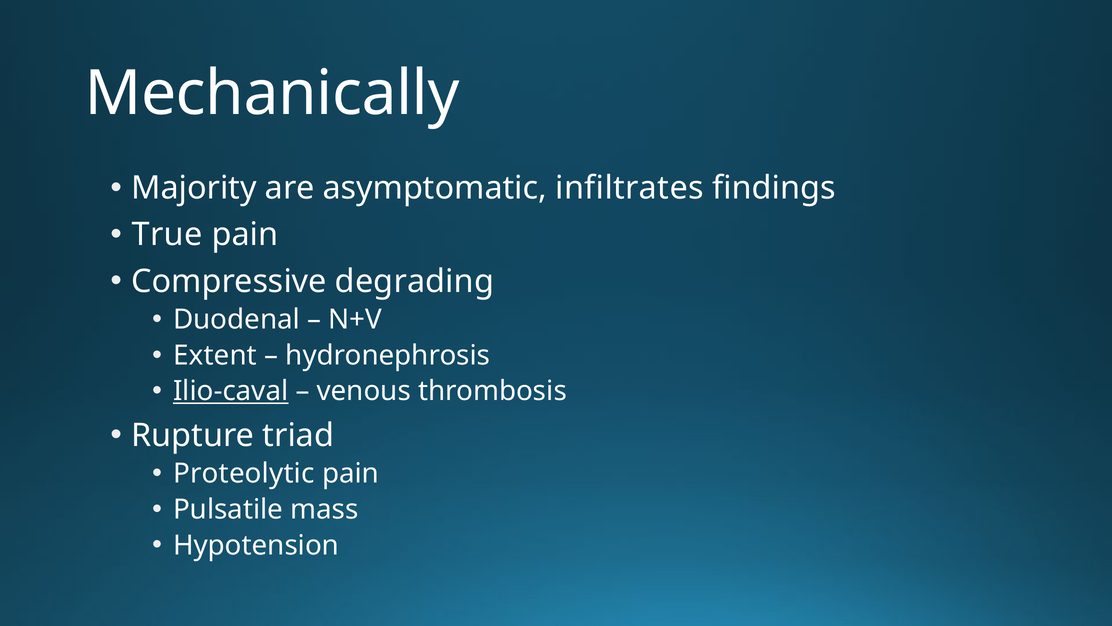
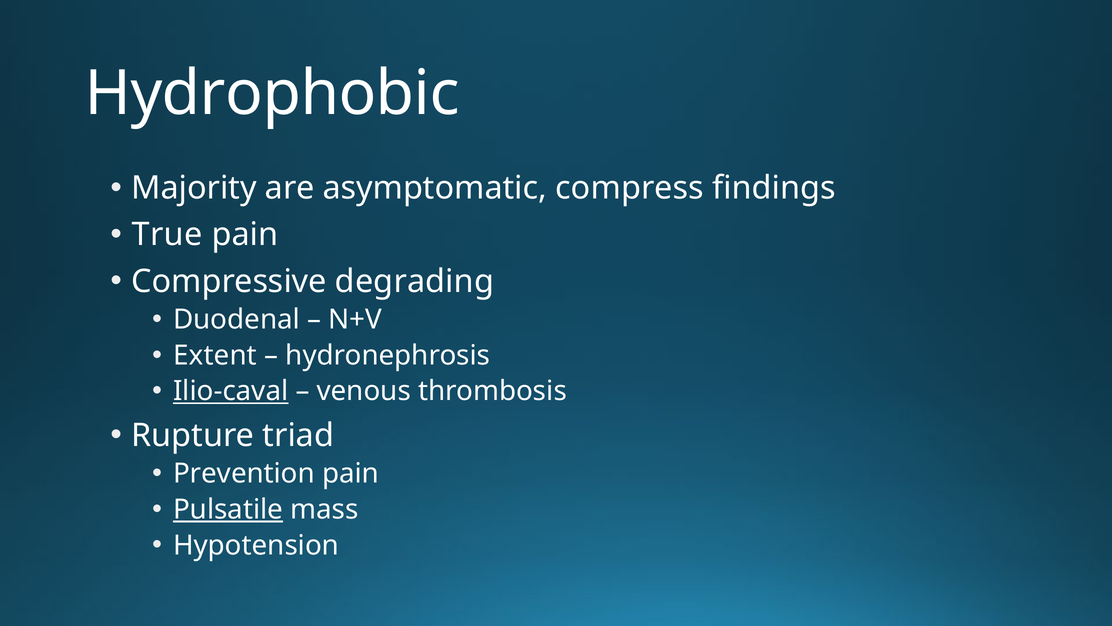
Mechanically: Mechanically -> Hydrophobic (272, 93)
infiltrates: infiltrates -> compress (630, 188)
Proteolytic: Proteolytic -> Prevention (244, 473)
Pulsatile underline: none -> present (228, 509)
